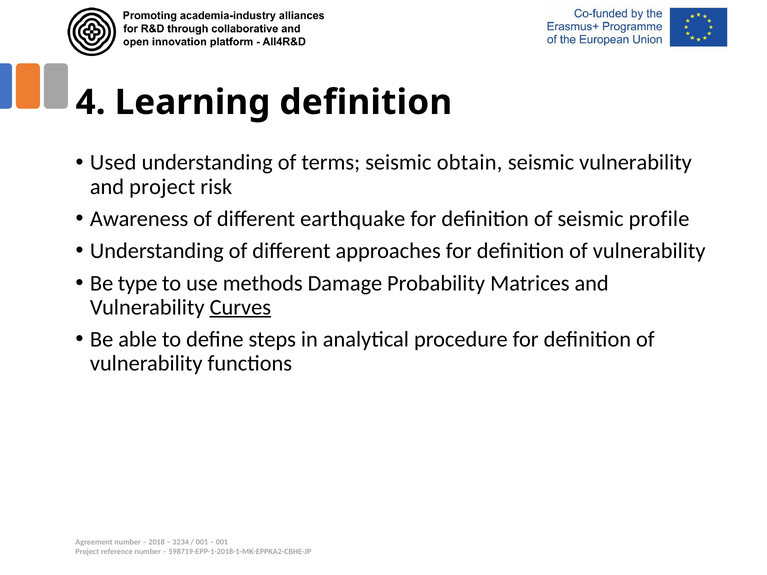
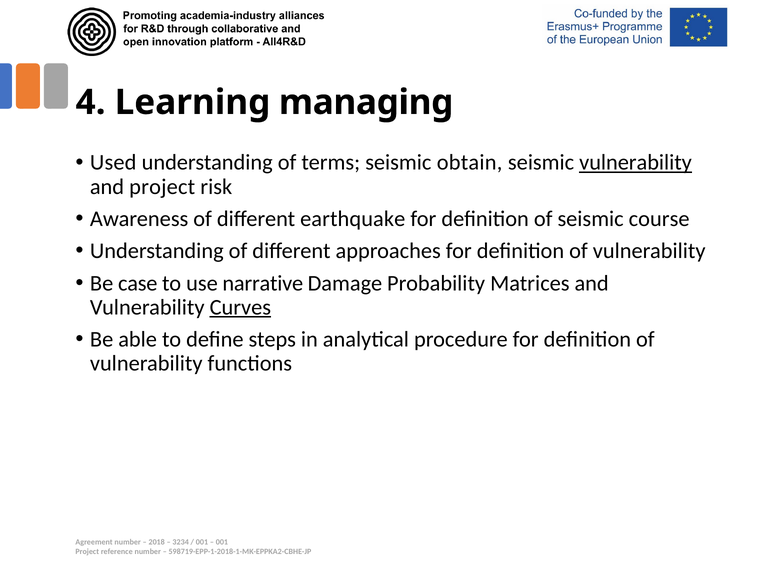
Learning definition: definition -> managing (366, 102)
vulnerability underline: none -> present (636, 163)
profile: profile -> course (659, 219)
type: type -> case (138, 283)
methods: methods -> narrative (263, 283)
